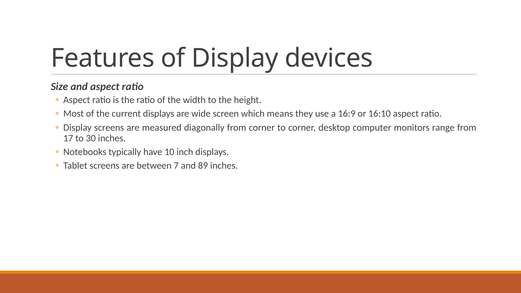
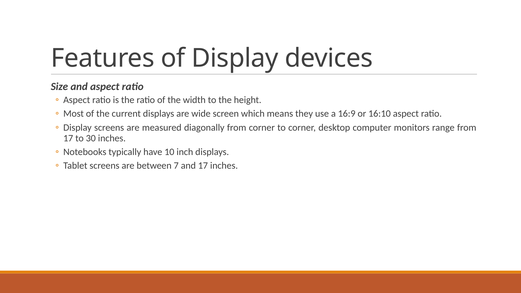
and 89: 89 -> 17 (203, 166)
